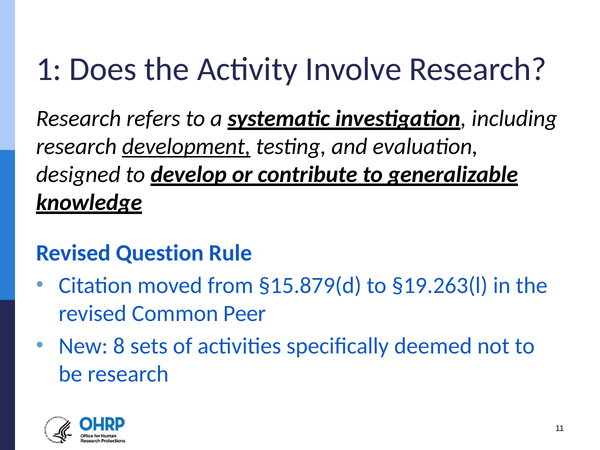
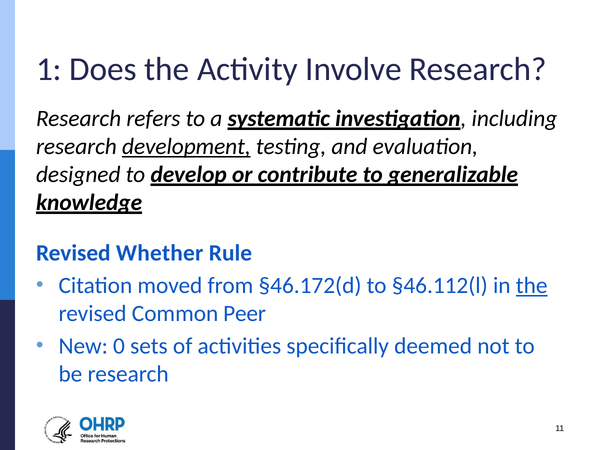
Question: Question -> Whether (160, 253)
§15.879(d: §15.879(d -> §46.172(d (310, 286)
§19.263(l: §19.263(l -> §46.112(l (440, 286)
the underline: none -> present (532, 286)
8: 8 -> 0 (119, 346)
